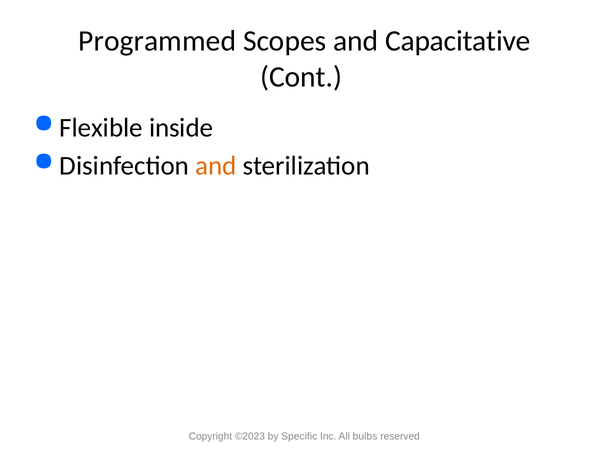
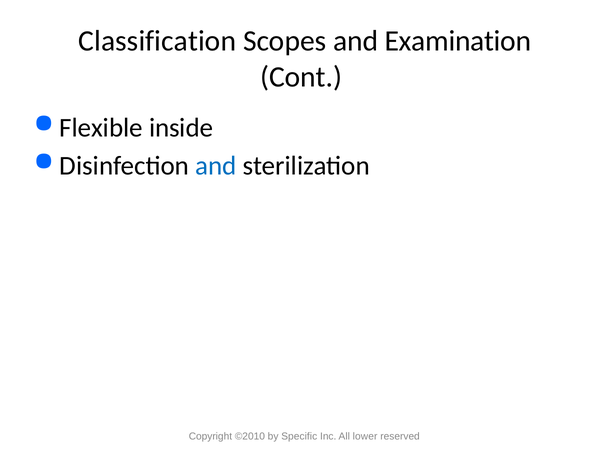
Programmed: Programmed -> Classification (157, 41)
Capacitative: Capacitative -> Examination (458, 41)
and colour: orange -> blue (216, 166)
©2023: ©2023 -> ©2010 (250, 436)
bulbs: bulbs -> lower (365, 436)
